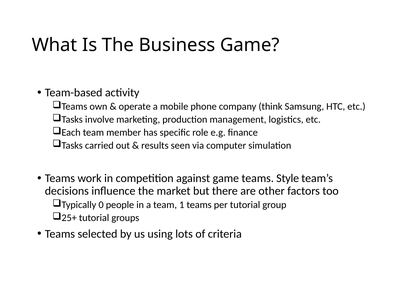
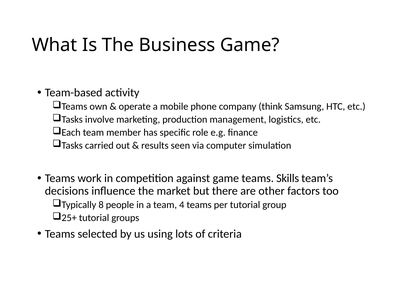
Style: Style -> Skills (288, 178)
0: 0 -> 8 (101, 205)
1: 1 -> 4 (182, 205)
